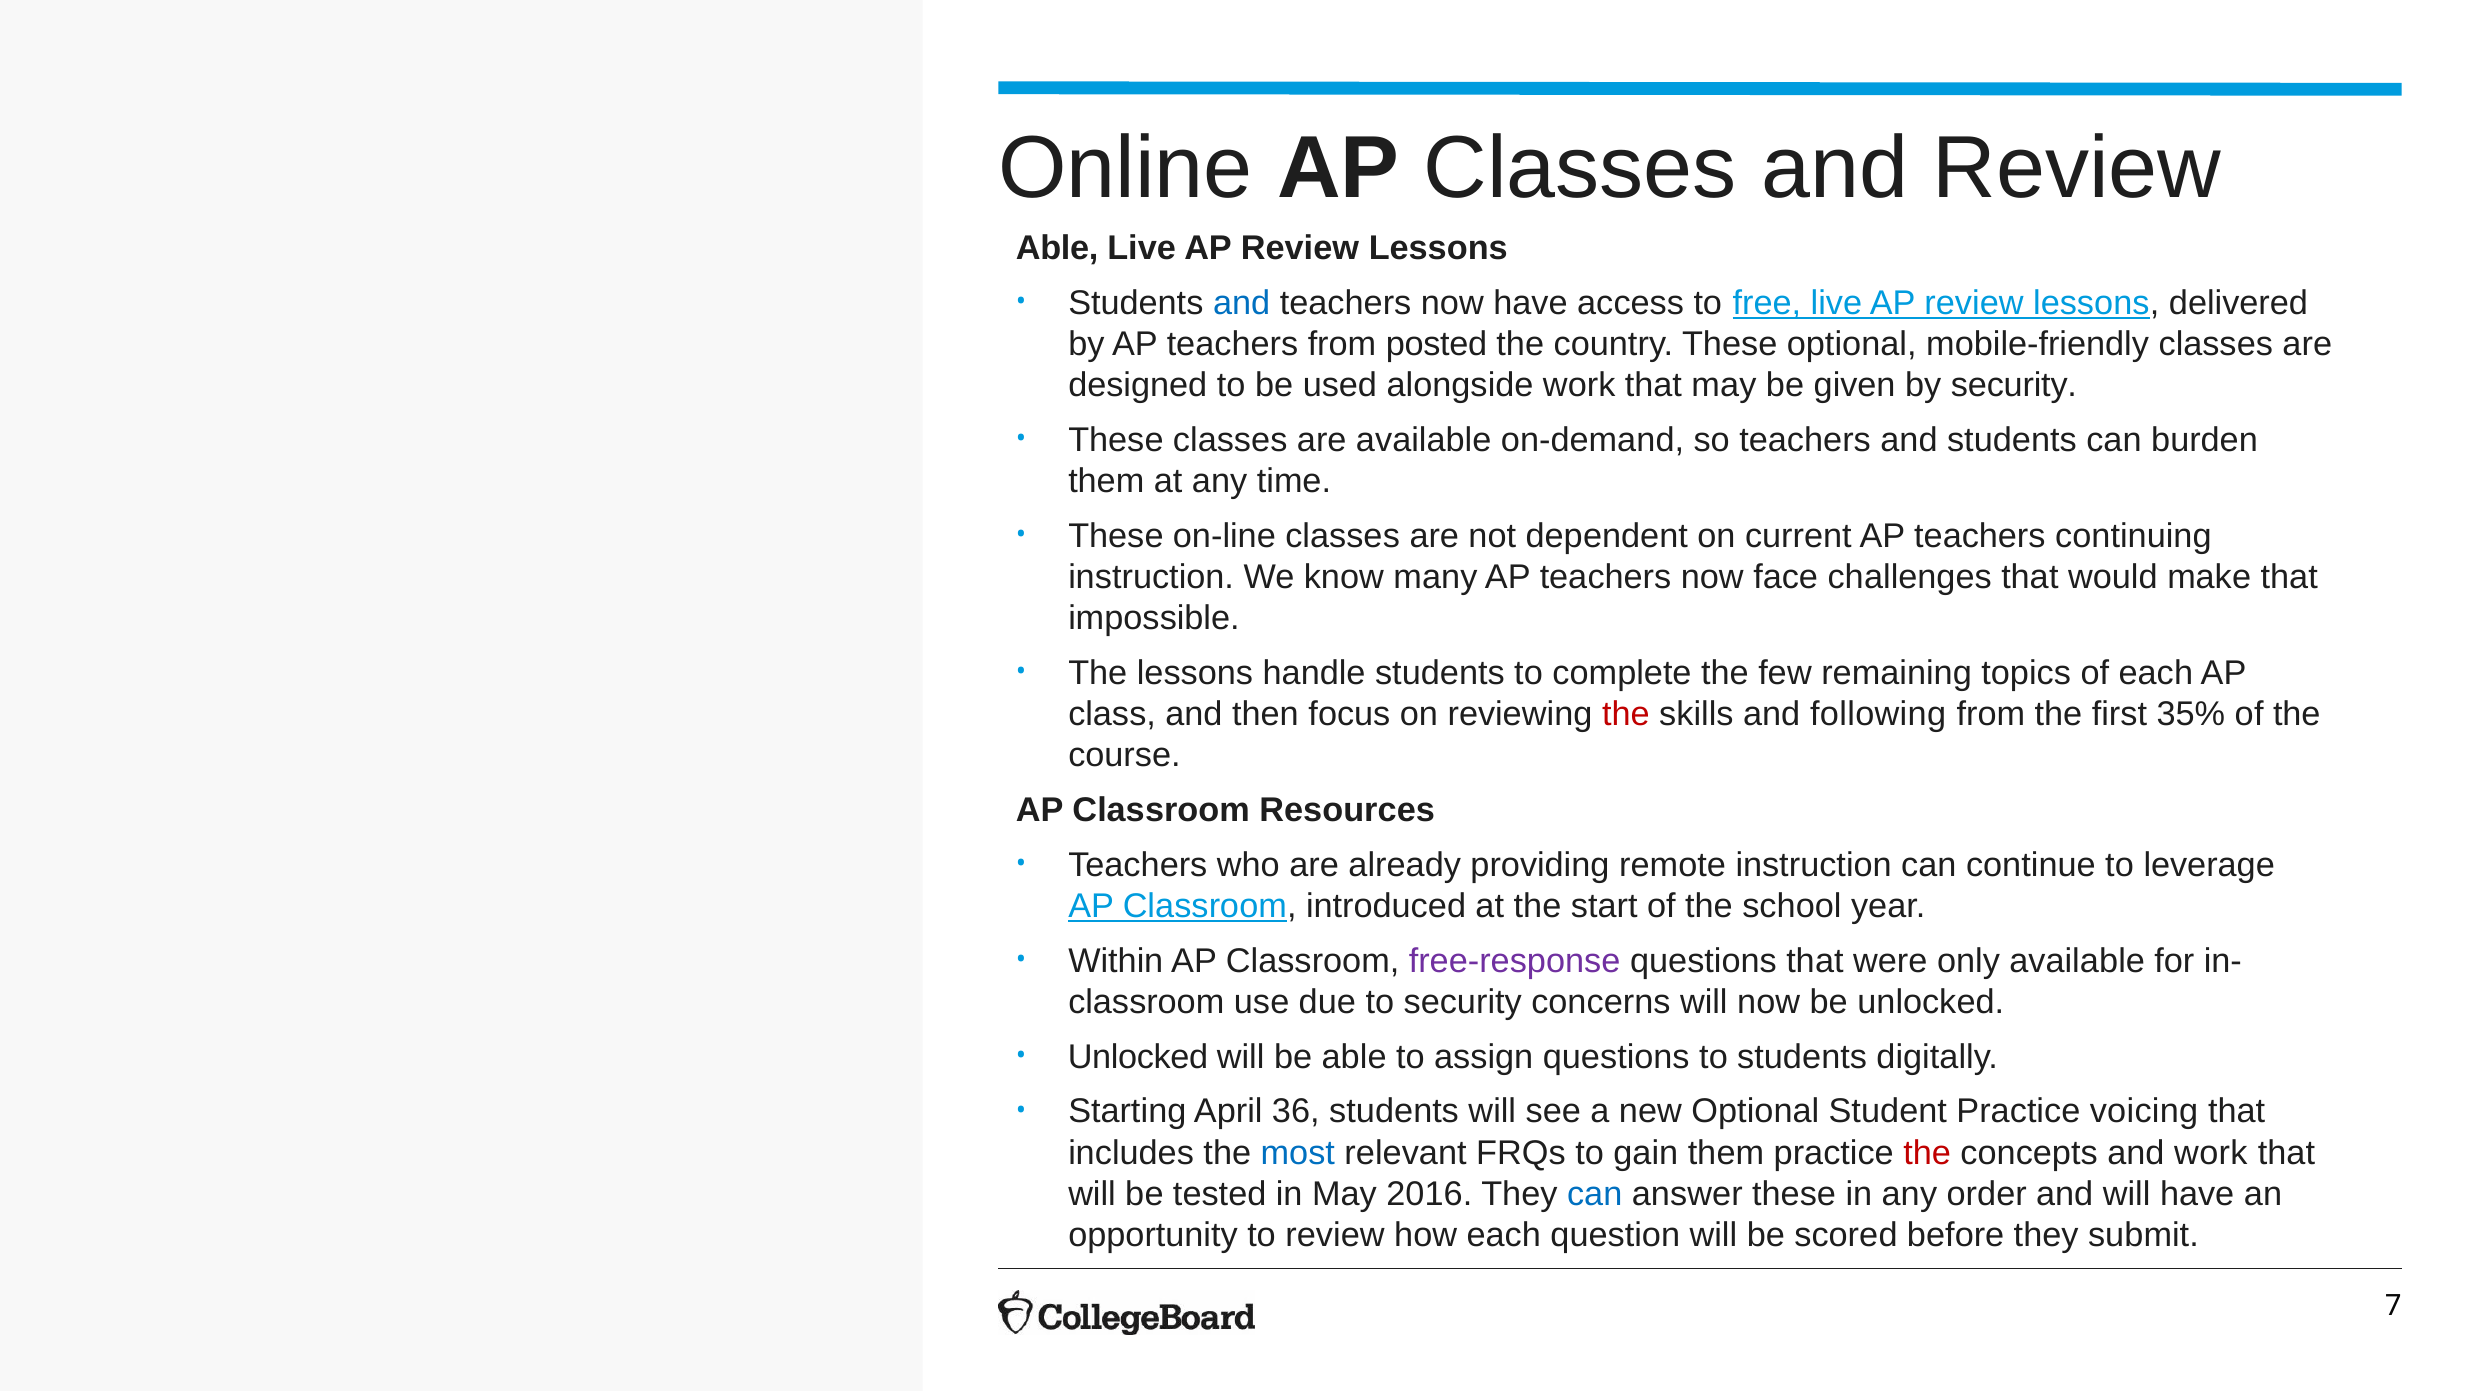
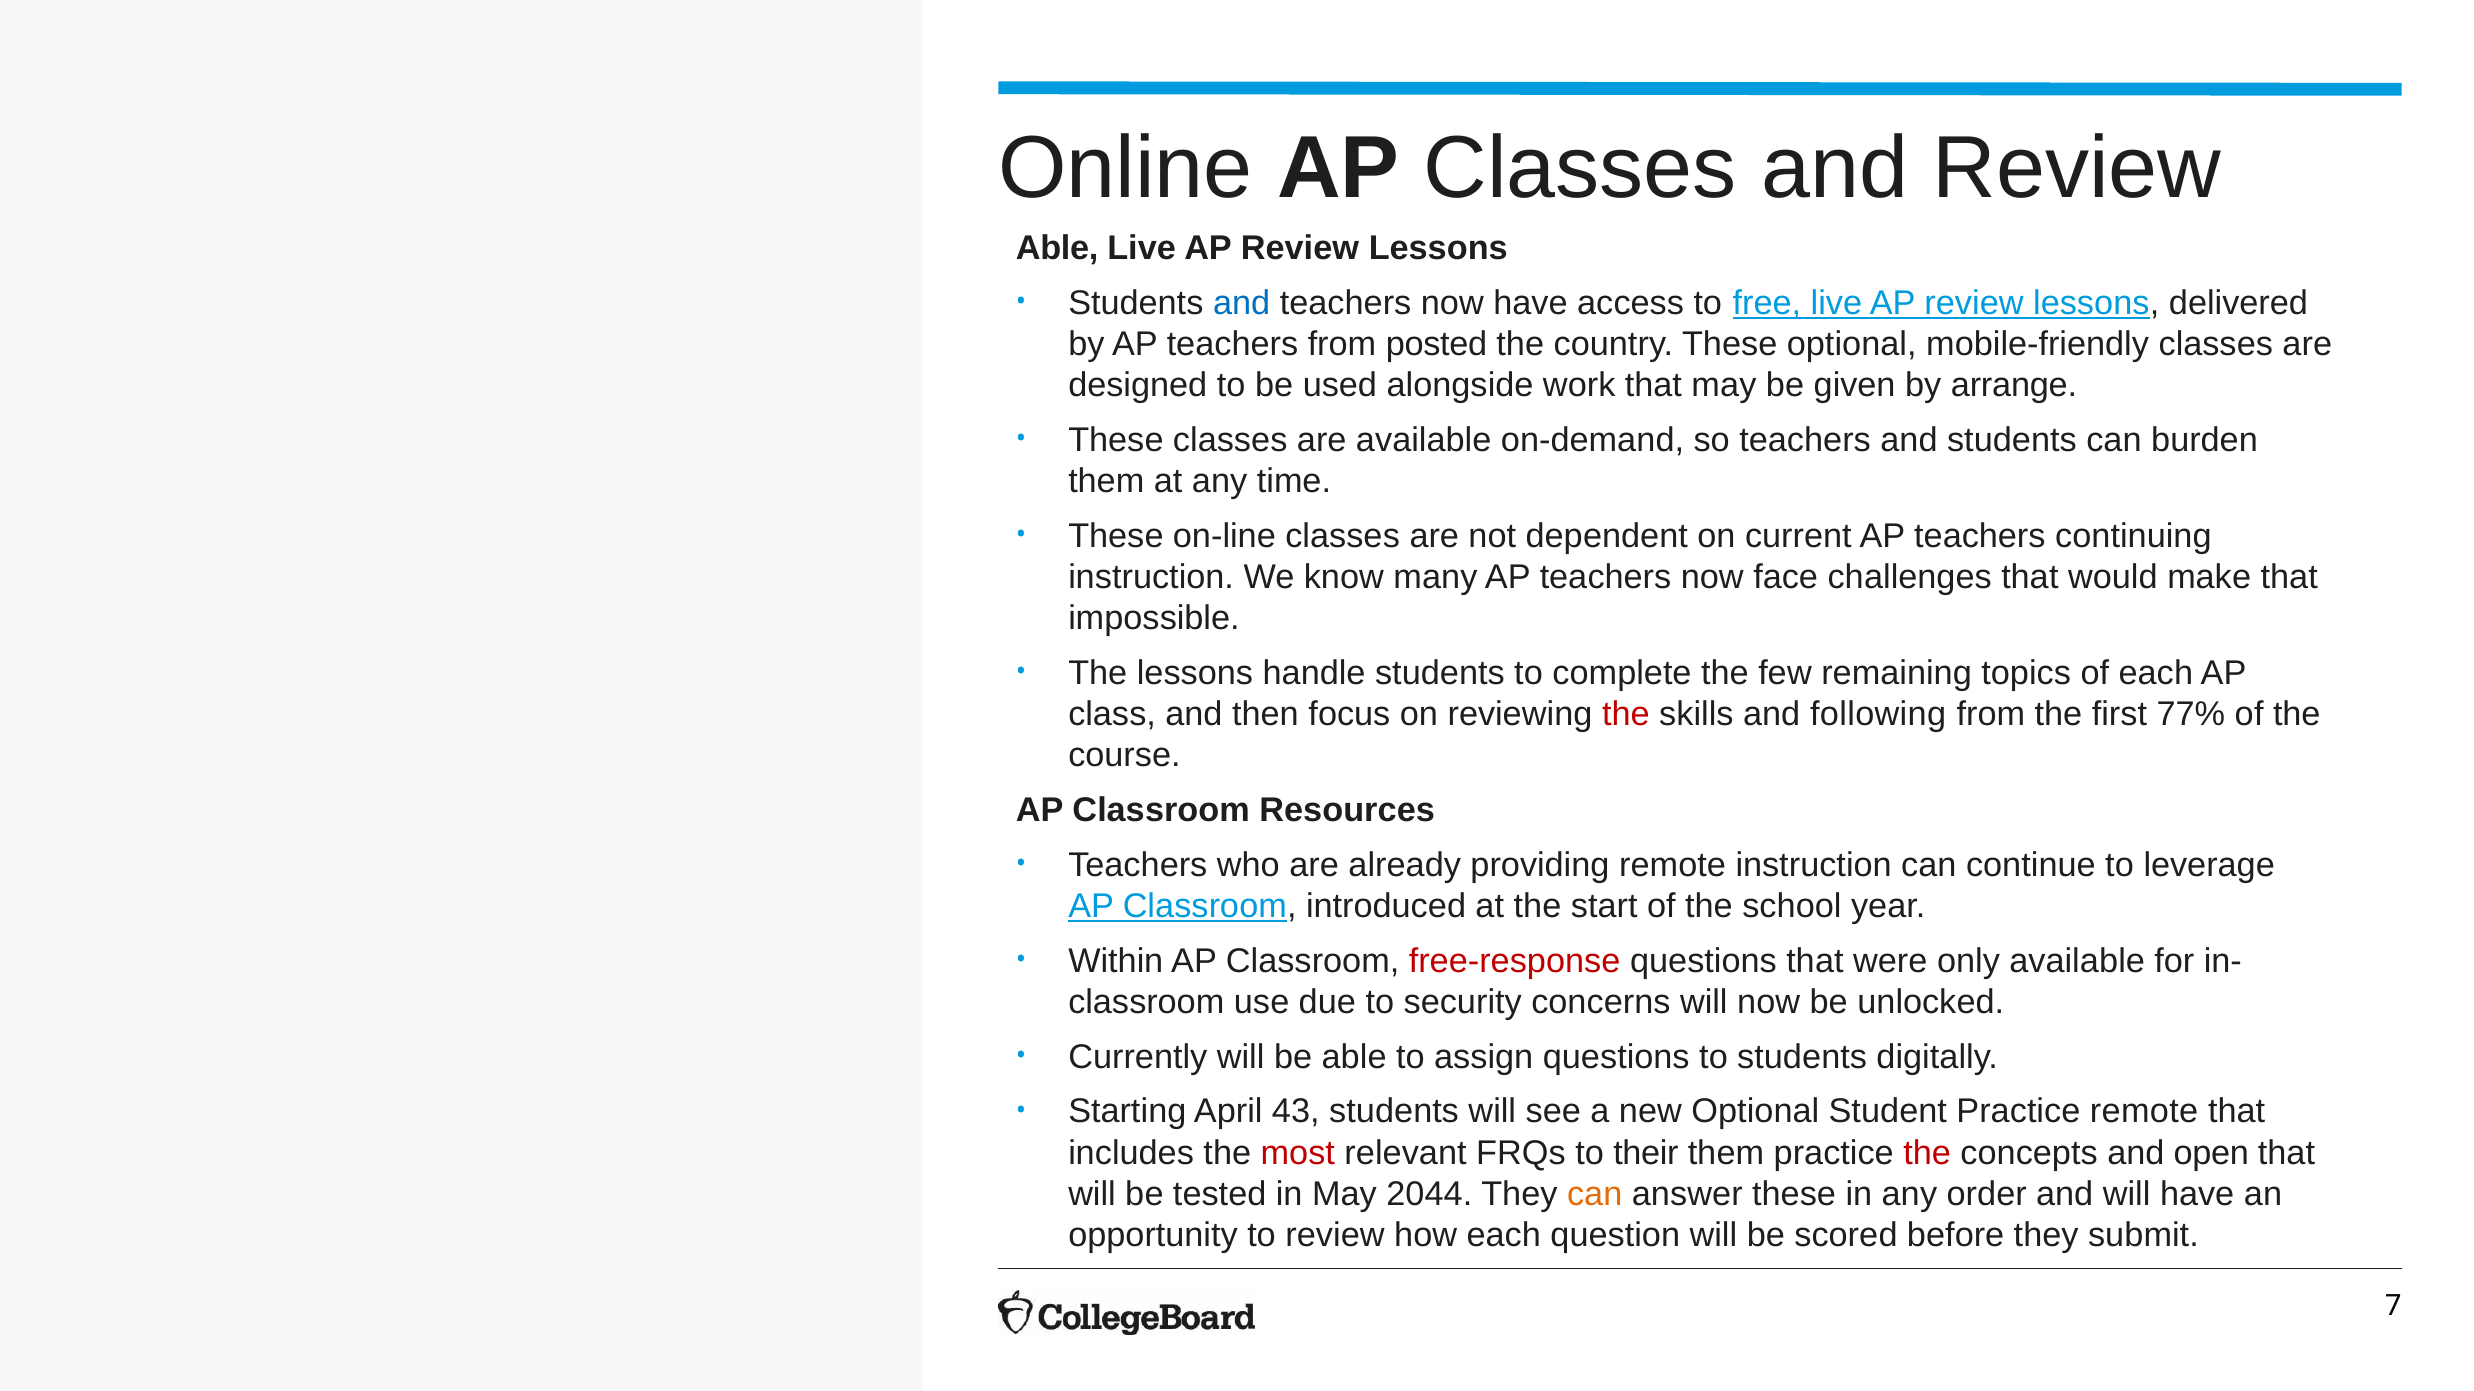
by security: security -> arrange (2014, 385)
35%: 35% -> 77% (2191, 714)
free-response colour: purple -> red (1515, 961)
Unlocked: Unlocked -> Currently (1138, 1057)
36: 36 -> 43 (1296, 1112)
Practice voicing: voicing -> remote (2144, 1112)
most colour: blue -> red (1298, 1153)
gain: gain -> their (1646, 1153)
and work: work -> open (2211, 1153)
2016: 2016 -> 2044 (1429, 1194)
can colour: blue -> orange (1595, 1194)
